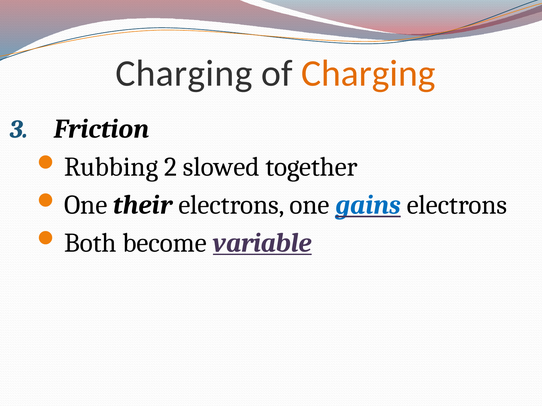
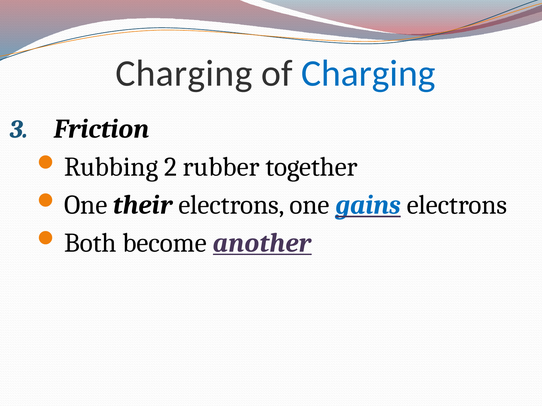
Charging colour: orange -> blue (368, 73)
slowed: slowed -> rubber (221, 167)
variable: variable -> another (262, 243)
